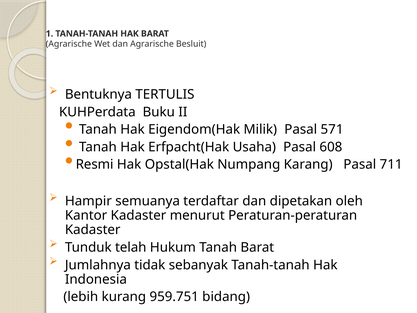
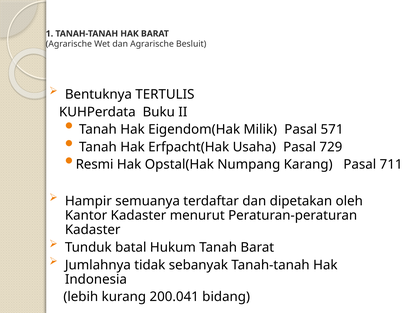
608: 608 -> 729 (331, 147)
telah: telah -> batal (131, 247)
959.751: 959.751 -> 200.041 (174, 297)
